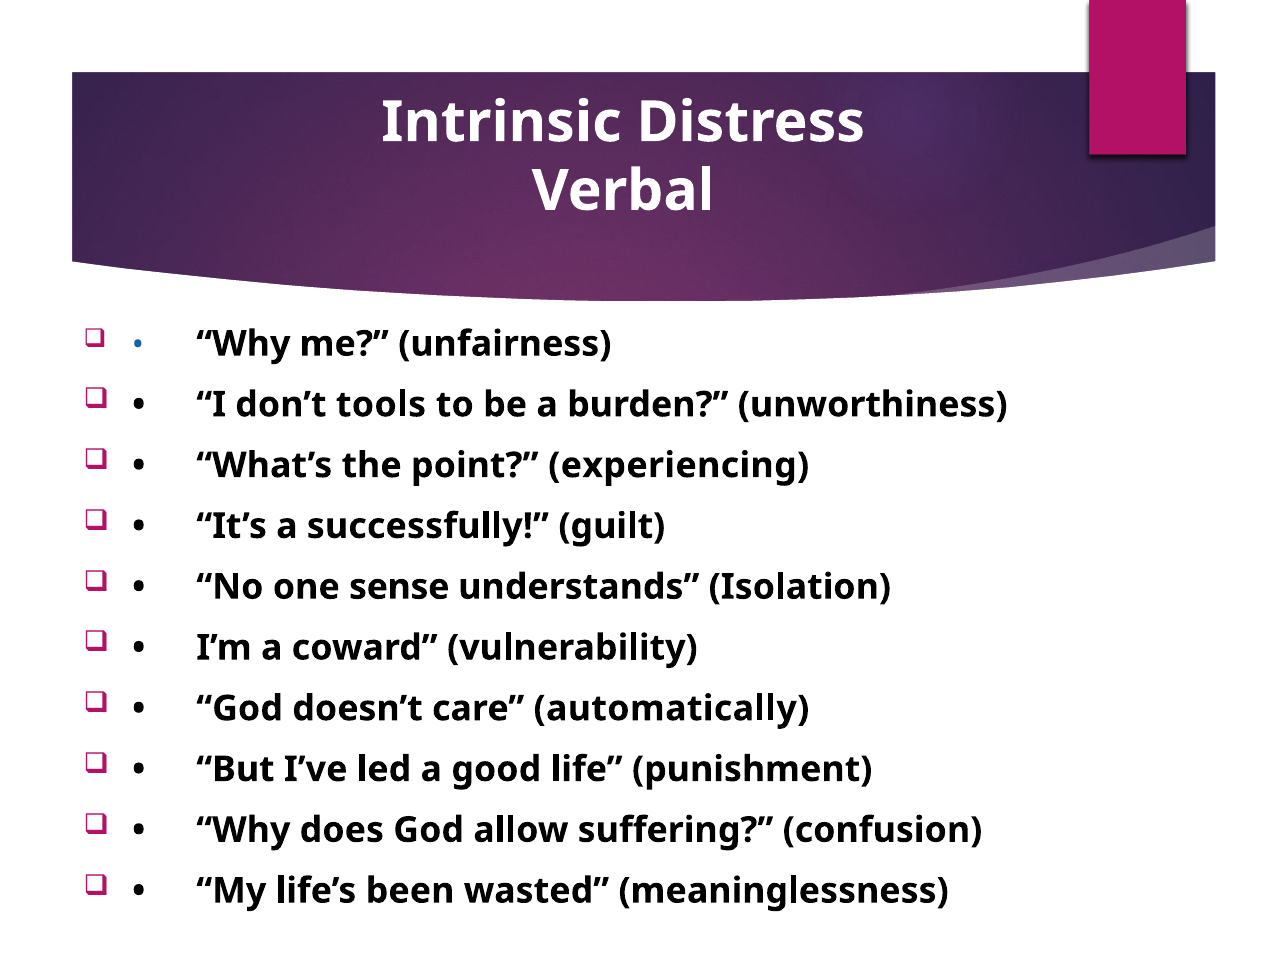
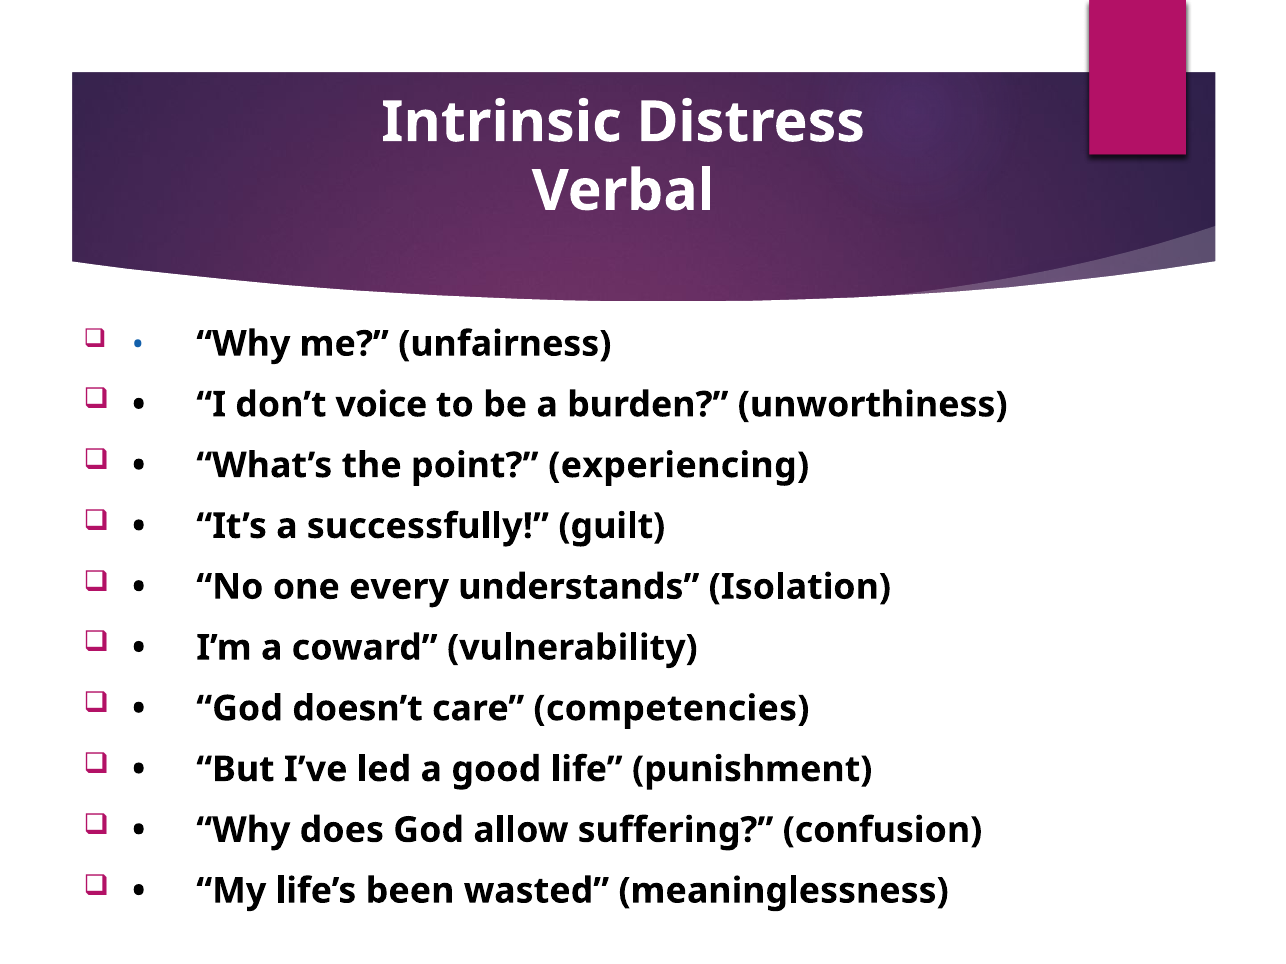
tools: tools -> voice (381, 405)
sense: sense -> every (399, 587)
automatically: automatically -> competencies (671, 709)
